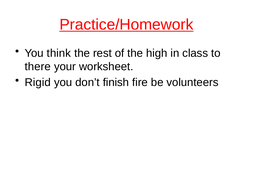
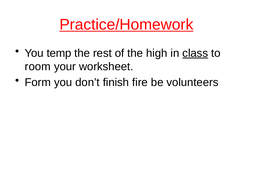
think: think -> temp (59, 53)
class underline: none -> present (195, 53)
there: there -> room (38, 67)
Rigid: Rigid -> Form (38, 82)
